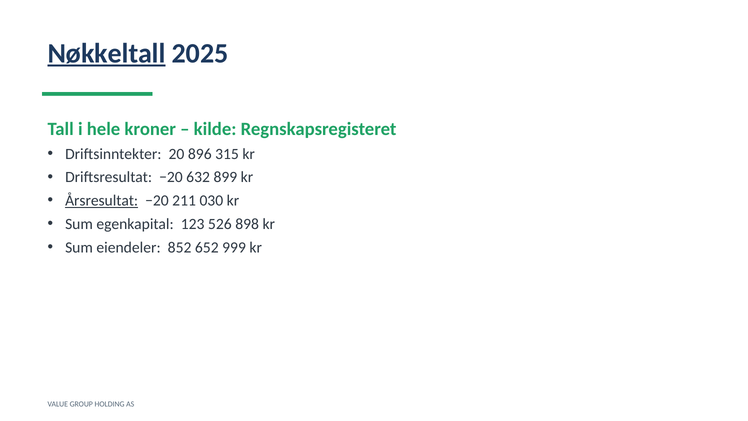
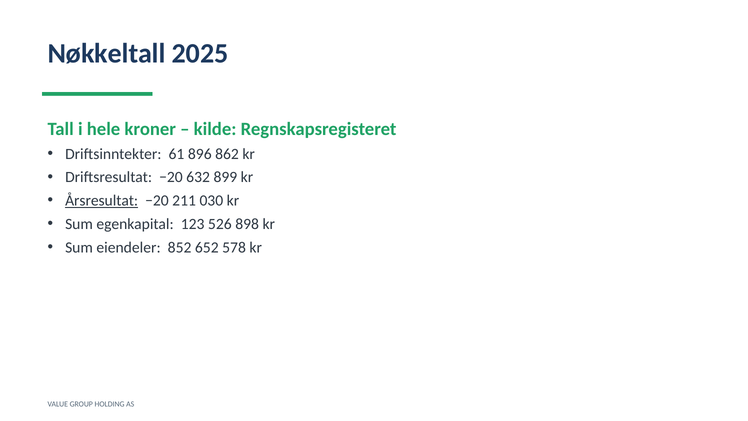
Nøkkeltall underline: present -> none (107, 53)
20: 20 -> 61 (176, 154)
315: 315 -> 862 (227, 154)
999: 999 -> 578 (234, 247)
